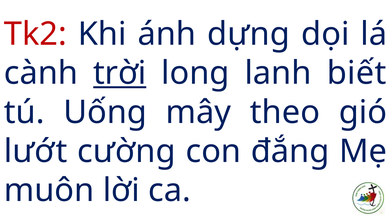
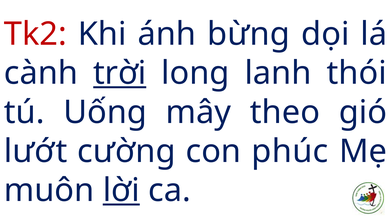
dựng: dựng -> bừng (249, 34)
biết: biết -> thói (357, 73)
đắng: đắng -> phúc (290, 151)
lời underline: none -> present (121, 190)
